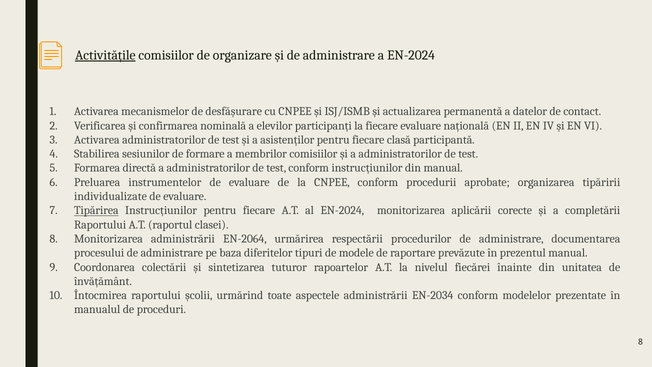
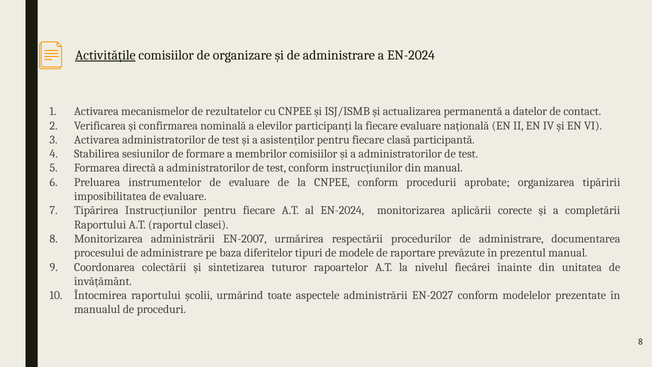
desfășurare: desfășurare -> rezultatelor (234, 111)
individualizate: individualizate -> imposibilitatea (110, 196)
Tipărirea underline: present -> none (96, 210)
EN-2064: EN-2064 -> EN-2007 (245, 239)
EN-2034: EN-2034 -> EN-2027 (433, 295)
